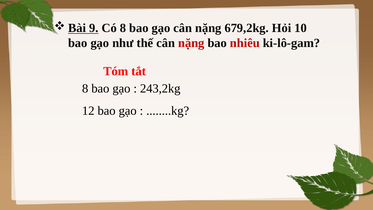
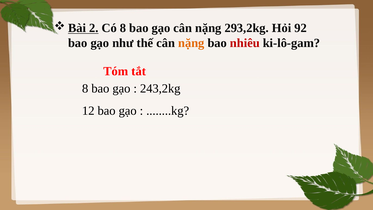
9: 9 -> 2 (94, 28)
679,2kg: 679,2kg -> 293,2kg (247, 28)
10: 10 -> 92 (301, 28)
nặng colour: red -> orange (191, 43)
